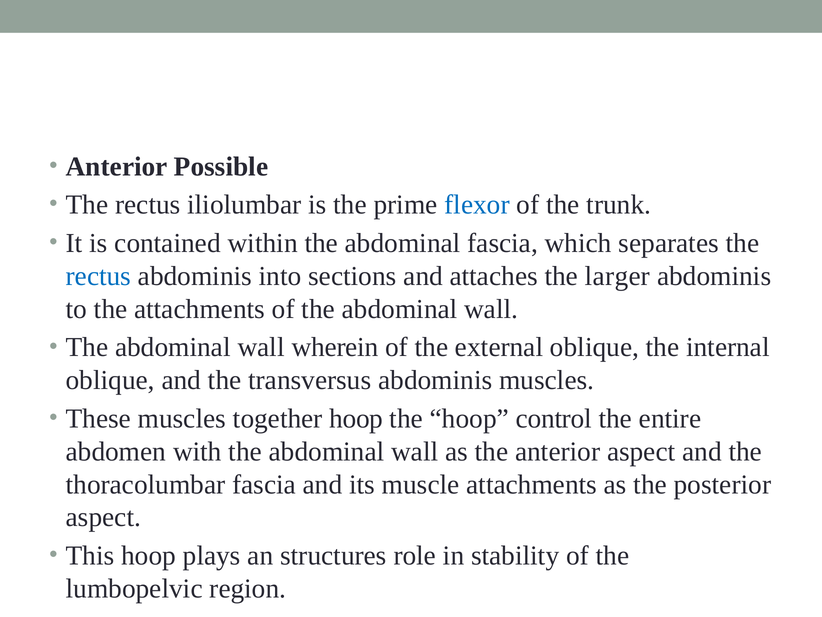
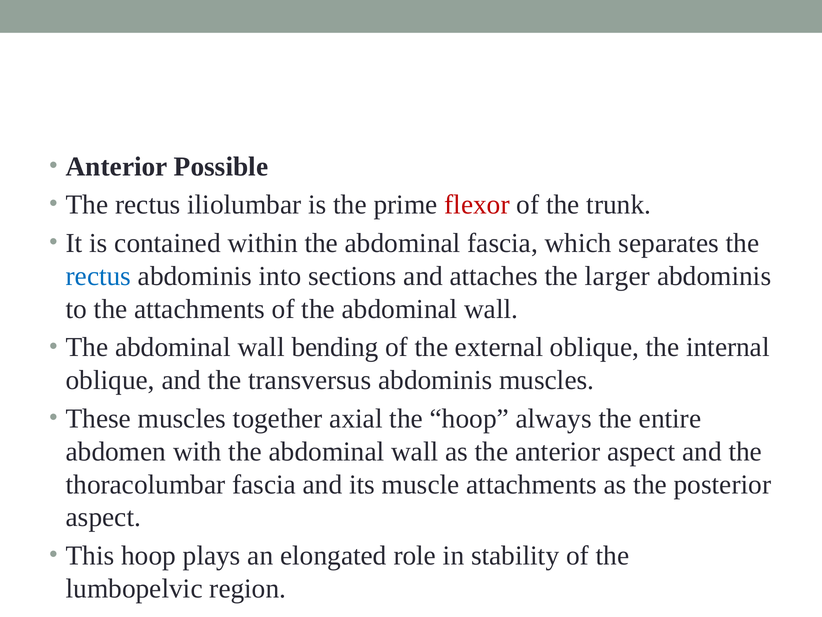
flexor colour: blue -> red (477, 205)
wherein: wherein -> bending (335, 347)
together hoop: hoop -> axial (356, 418)
control: control -> always (554, 418)
structures: structures -> elongated (333, 555)
